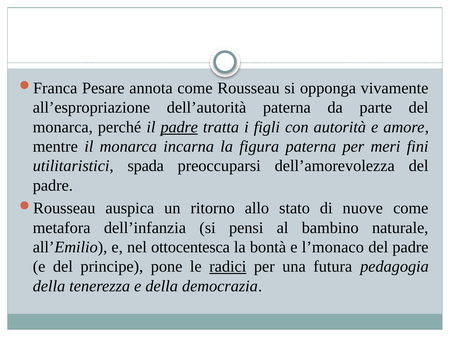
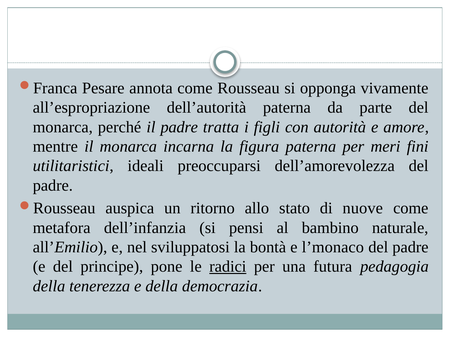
padre underline: present -> none (179, 127)
spada: spada -> ideali (146, 166)
ottocentesca: ottocentesca -> sviluppatosi (190, 248)
